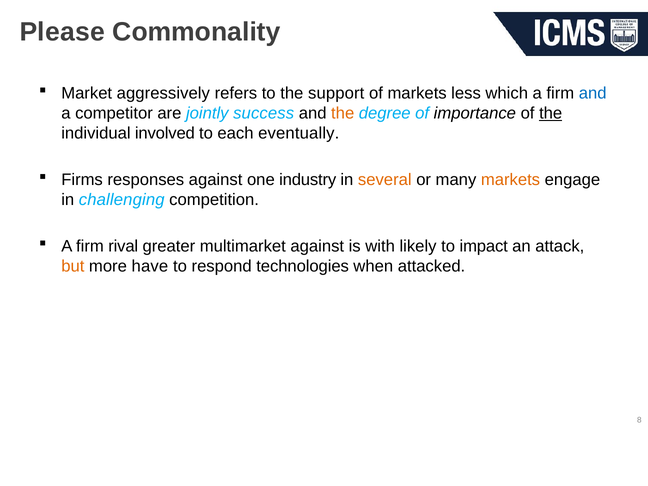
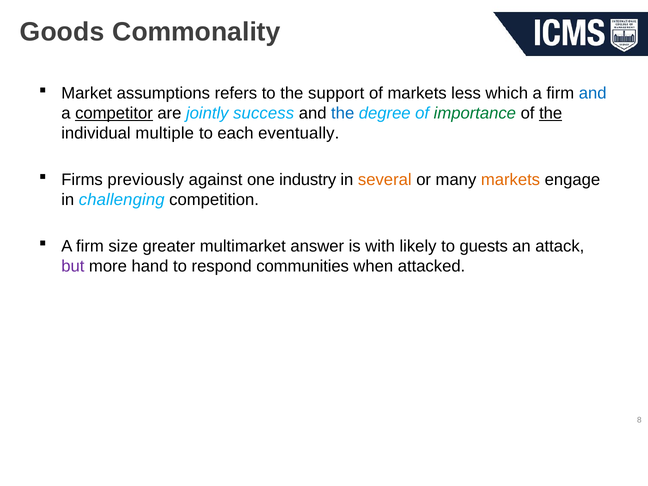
Please: Please -> Goods (62, 32)
aggressively: aggressively -> assumptions (163, 93)
competitor underline: none -> present (114, 113)
the colour: orange -> blue (343, 113)
importance colour: black -> green (475, 113)
involved: involved -> multiple (165, 133)
responses: responses -> previously (146, 180)
rival: rival -> size (123, 246)
multimarket against: against -> answer (317, 246)
impact: impact -> guests (484, 246)
but colour: orange -> purple (73, 266)
have: have -> hand (150, 266)
technologies: technologies -> communities (303, 266)
